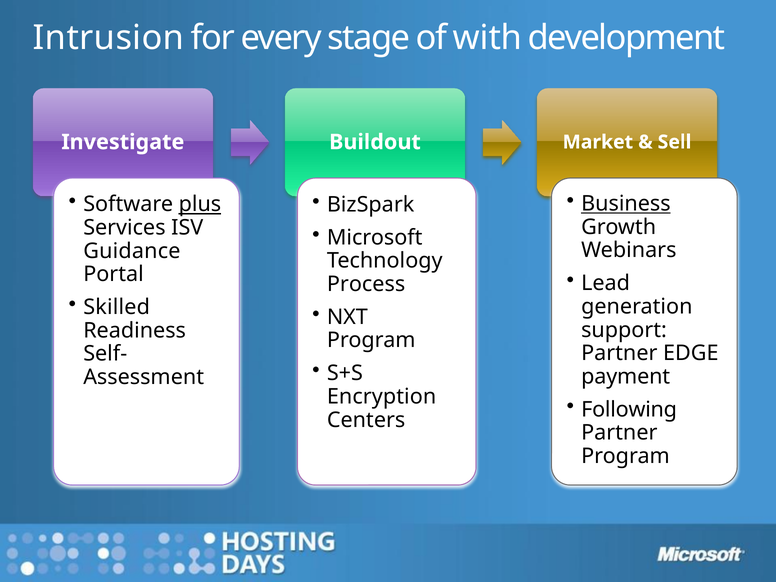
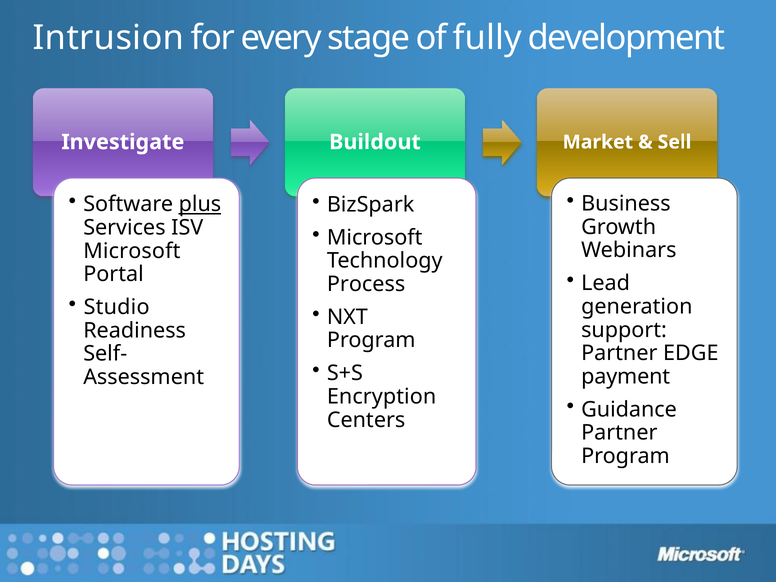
with: with -> fully (487, 38)
Business underline: present -> none (626, 204)
Guidance: Guidance -> Microsoft (132, 251)
Skilled: Skilled -> Studio (117, 307)
Following: Following -> Guidance (629, 409)
